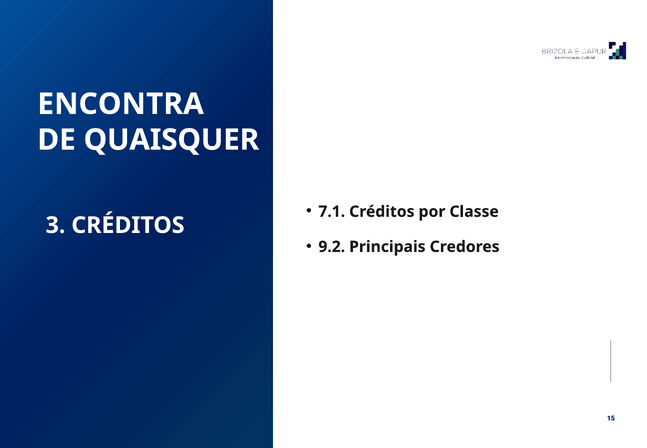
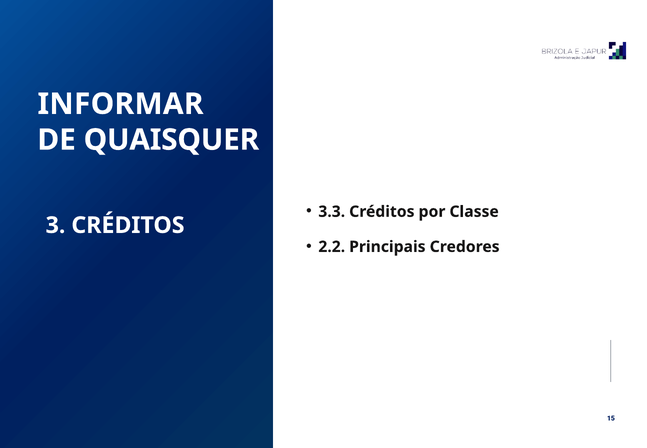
ENCONTRA: ENCONTRA -> INFORMAR (120, 104)
7.1: 7.1 -> 3.3 (332, 212)
9.2: 9.2 -> 2.2 (332, 247)
